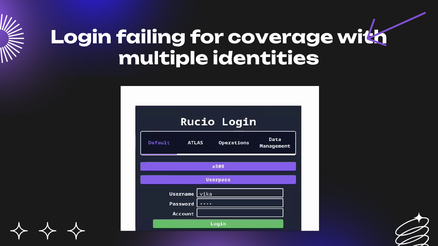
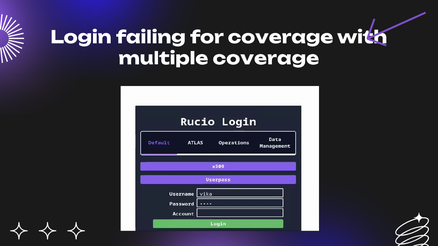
multiple identities: identities -> coverage (266, 59)
